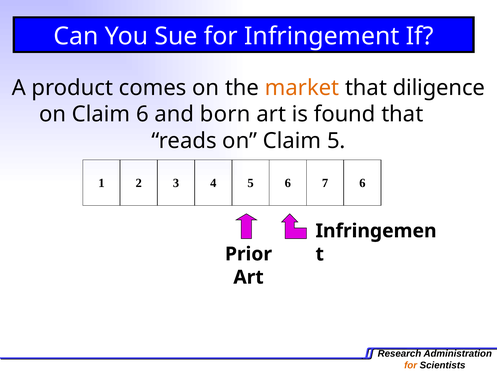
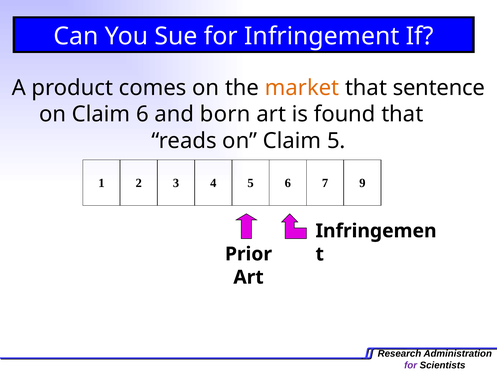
diligence: diligence -> sentence (439, 88)
7 6: 6 -> 9 (362, 183)
for colour: orange -> purple (411, 365)
